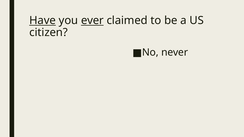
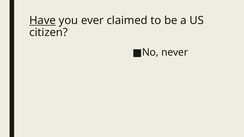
ever underline: present -> none (92, 21)
